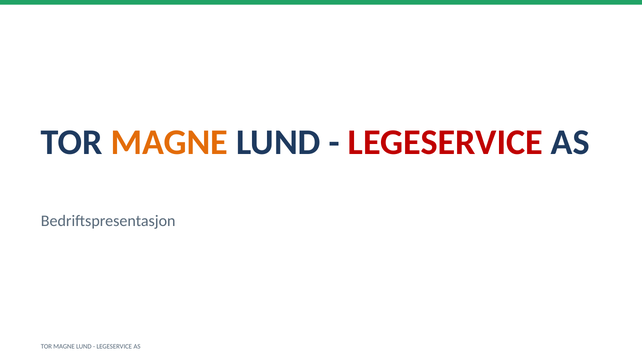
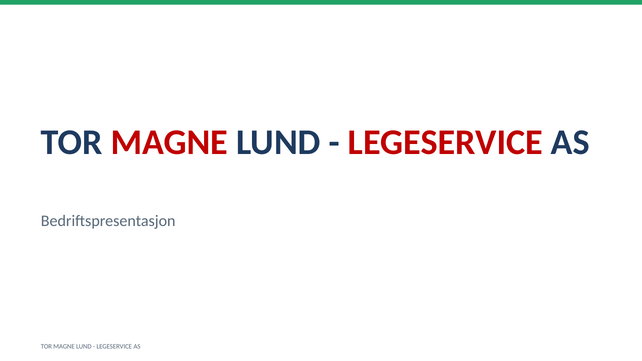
MAGNE colour: orange -> red (169, 142)
